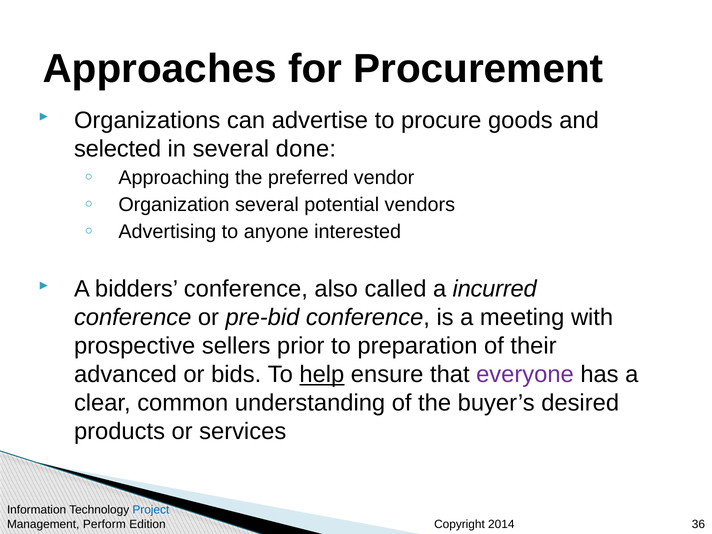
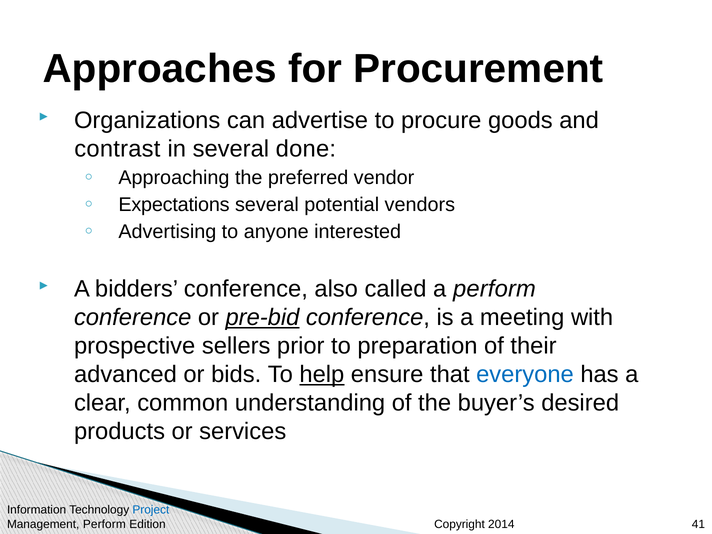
selected: selected -> contrast (117, 149)
Organization: Organization -> Expectations (174, 205)
a incurred: incurred -> perform (494, 289)
pre-bid underline: none -> present (262, 318)
everyone colour: purple -> blue (525, 375)
36: 36 -> 41 (698, 524)
